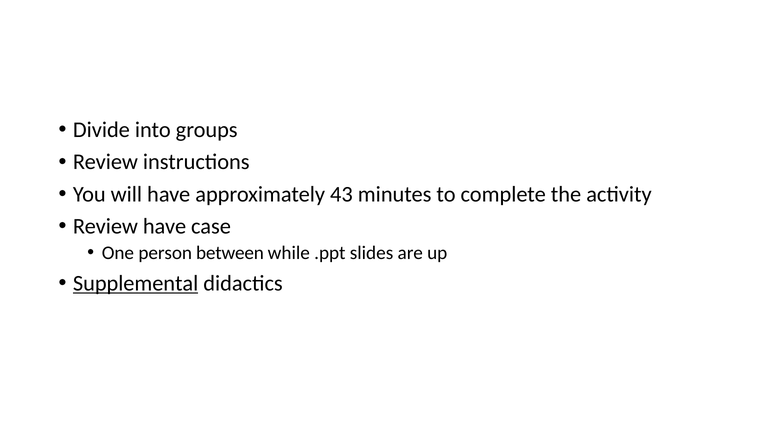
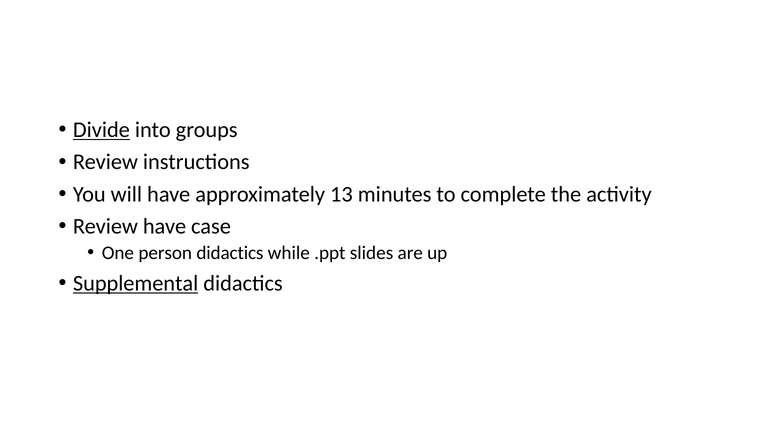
Divide underline: none -> present (101, 130)
43: 43 -> 13 (341, 194)
person between: between -> didactics (230, 253)
